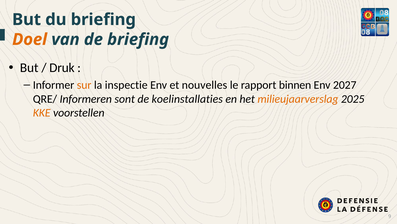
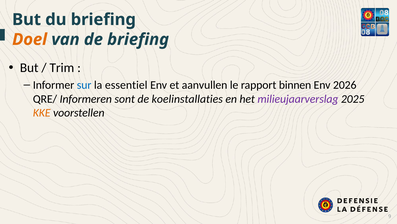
Druk: Druk -> Trim (62, 68)
sur colour: orange -> blue (84, 85)
inspectie: inspectie -> essentiel (126, 85)
nouvelles: nouvelles -> aanvullen (205, 85)
2027: 2027 -> 2026 (345, 85)
milieujaarverslag colour: orange -> purple (298, 99)
